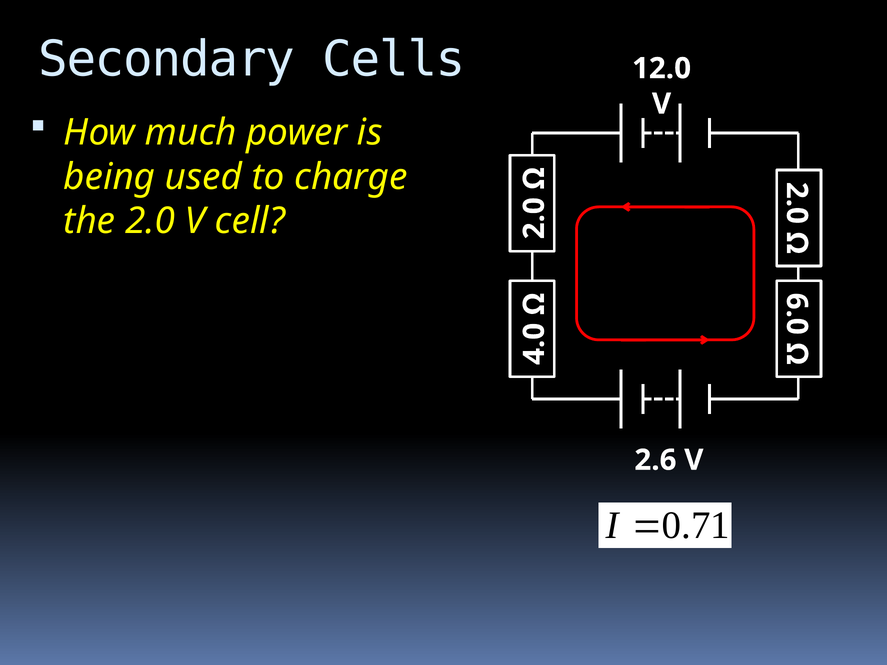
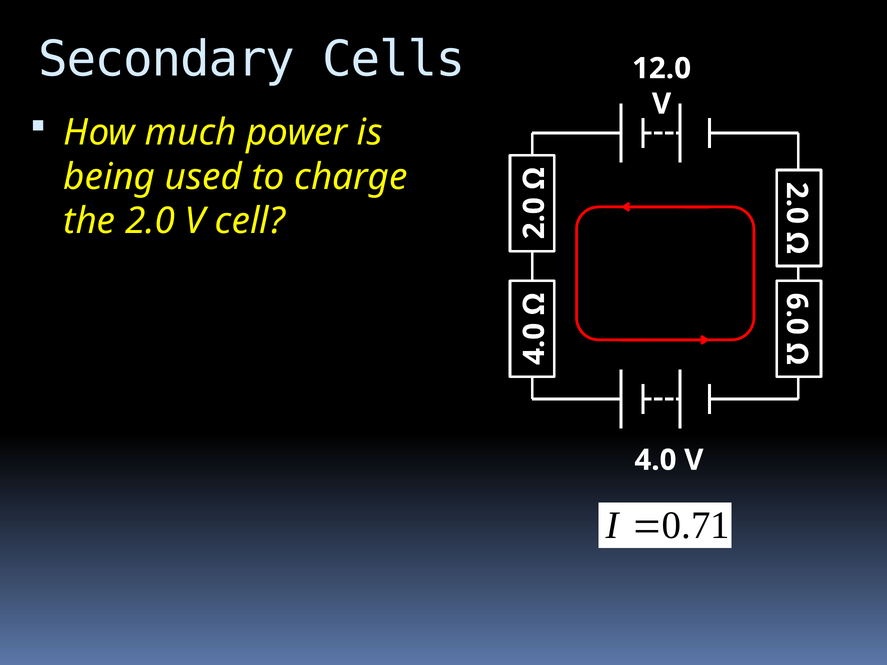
2.6: 2.6 -> 4.0 (655, 460)
